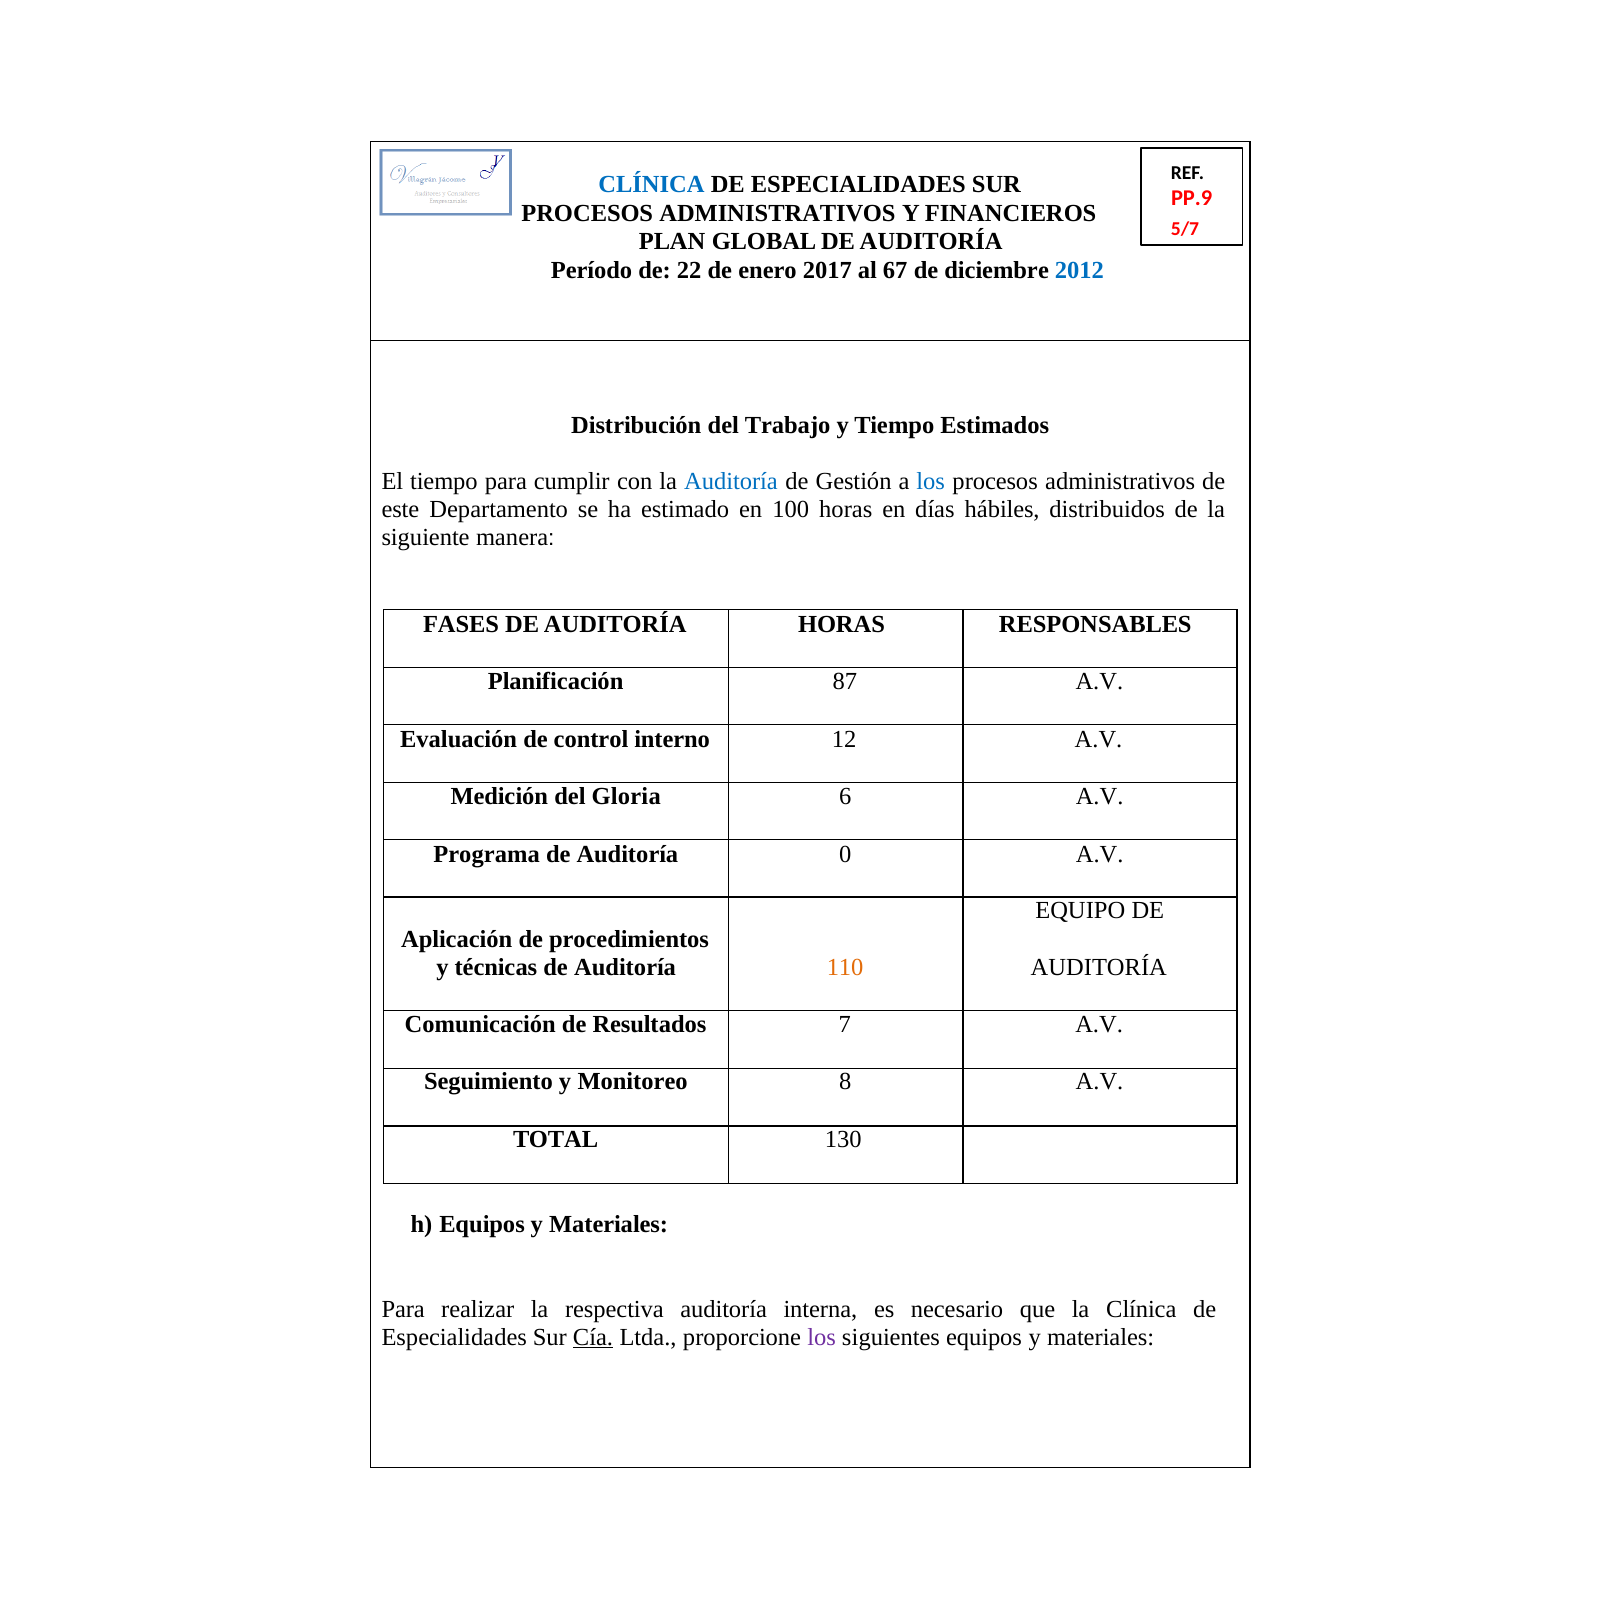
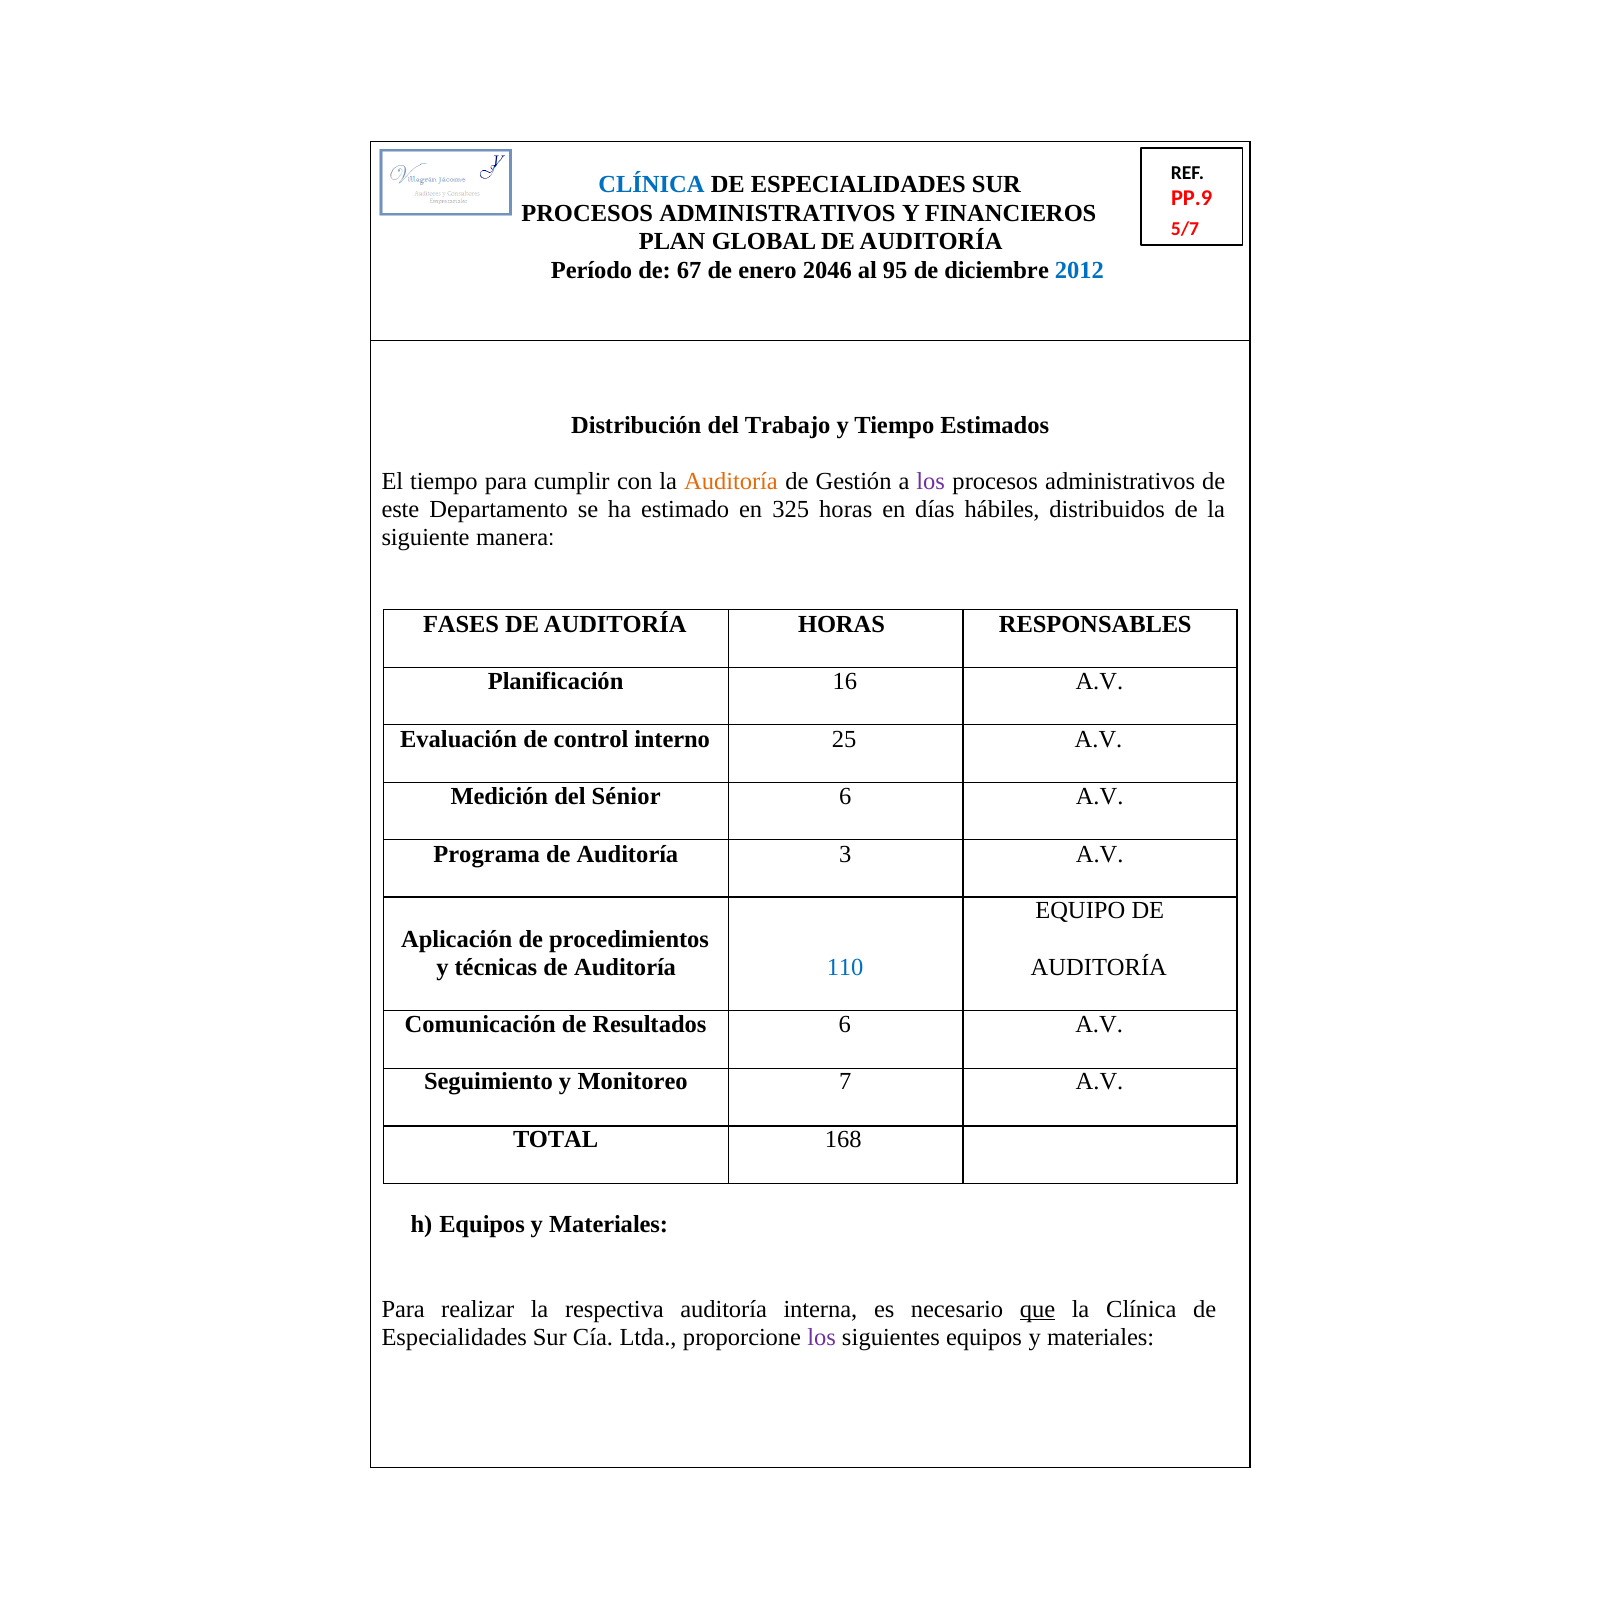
22: 22 -> 67 (689, 270)
2017: 2017 -> 2046 (827, 270)
67: 67 -> 95 (895, 270)
Auditoría colour: blue -> orange (731, 481)
los colour: blue -> purple (931, 481)
100: 100 -> 325 (791, 509)
87: 87 -> 16 (845, 682)
12: 12 -> 25 (844, 739)
Gloria: Gloria -> Sénior (626, 797)
0: 0 -> 3 (845, 854)
110 colour: orange -> blue (845, 967)
Resultados 7: 7 -> 6 (845, 1025)
8: 8 -> 7 (845, 1082)
130: 130 -> 168 (843, 1139)
que underline: none -> present (1038, 1309)
Cía underline: present -> none (593, 1337)
